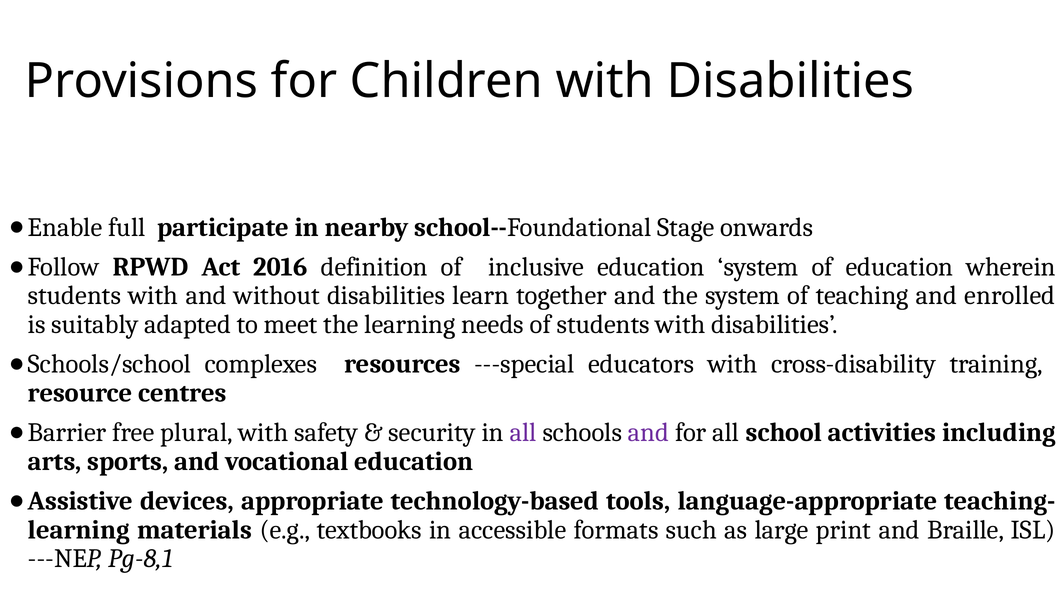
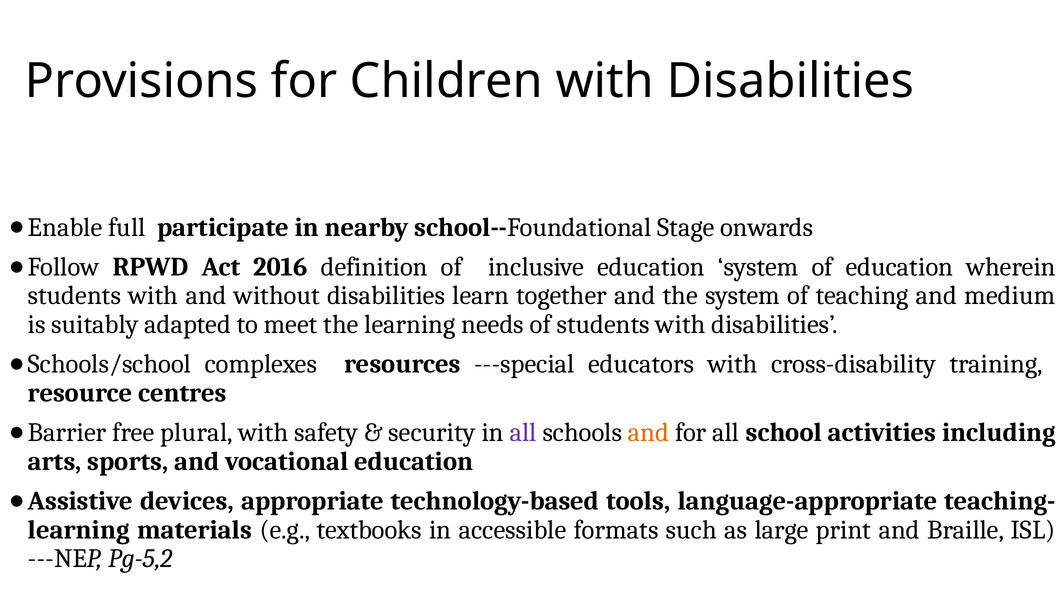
enrolled: enrolled -> medium (1010, 296)
and colour: purple -> orange (649, 433)
Pg-8,1: Pg-8,1 -> Pg-5,2 (140, 559)
